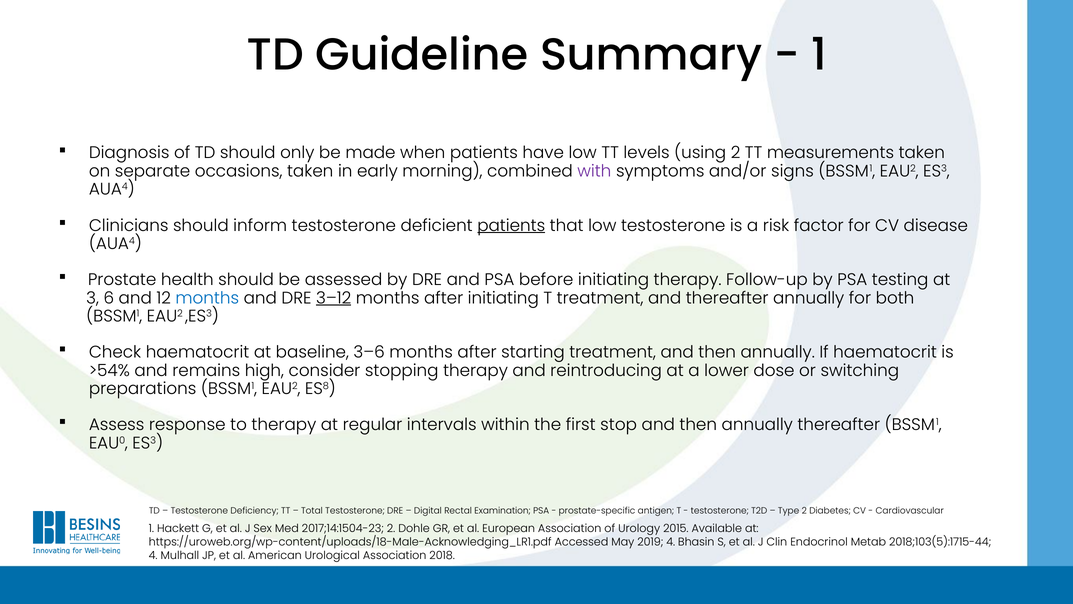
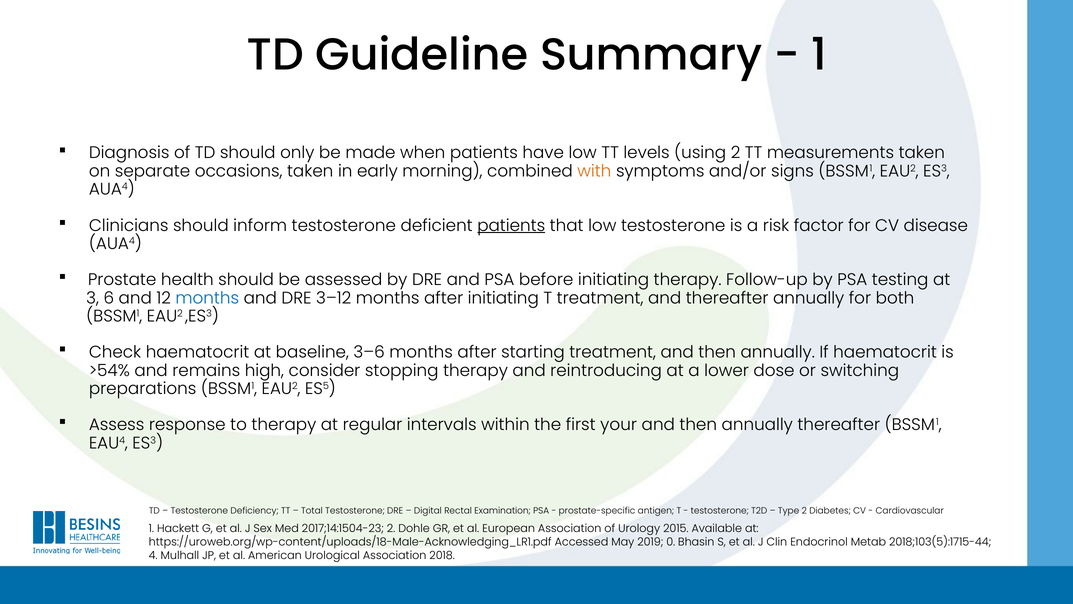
with colour: purple -> orange (594, 171)
3–12 underline: present -> none (334, 298)
8: 8 -> 5 (326, 386)
stop: stop -> your (619, 425)
0: 0 -> 4 (122, 440)
2019 4: 4 -> 0 (671, 542)
